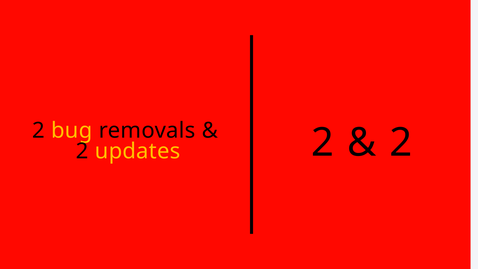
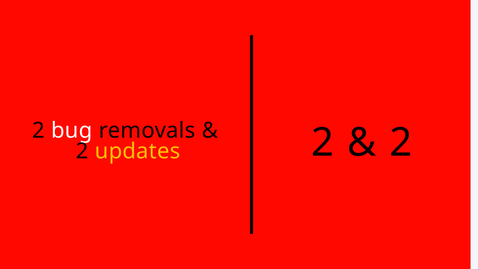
bug colour: yellow -> white (72, 130)
